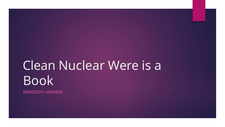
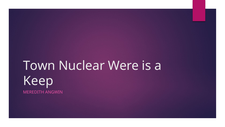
Clean: Clean -> Town (39, 65)
Book: Book -> Keep (38, 81)
